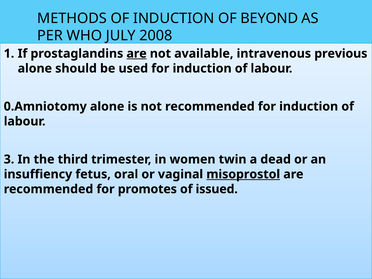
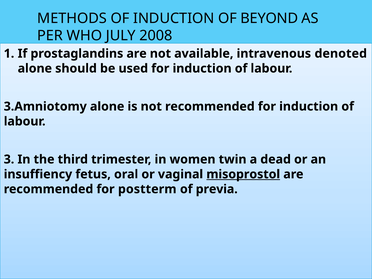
are underline: present -> none (137, 54)
previous: previous -> denoted (341, 54)
0.Amniotomy: 0.Amniotomy -> 3.Amniotomy (45, 106)
promotes: promotes -> postterm (147, 189)
issued: issued -> previa (217, 189)
